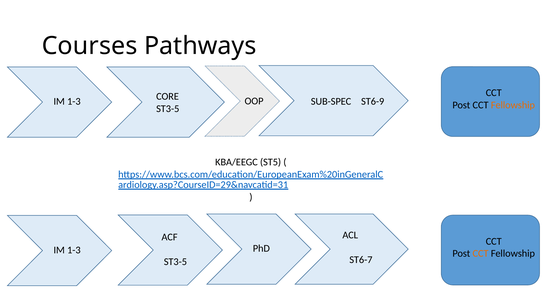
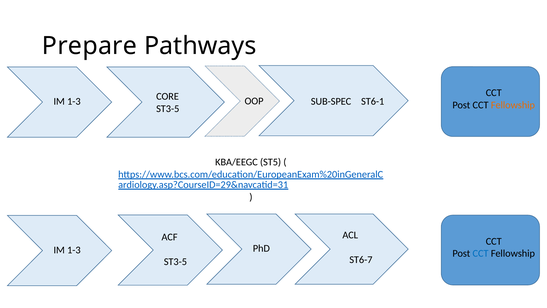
Courses: Courses -> Prepare (89, 46)
ST6-9: ST6-9 -> ST6-1 (373, 101)
CCT colour: orange -> blue (481, 253)
